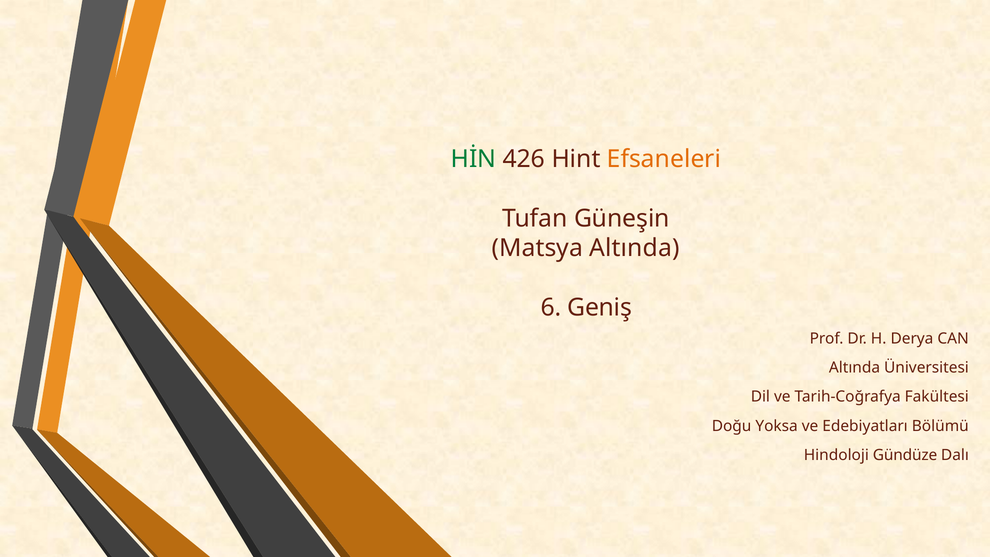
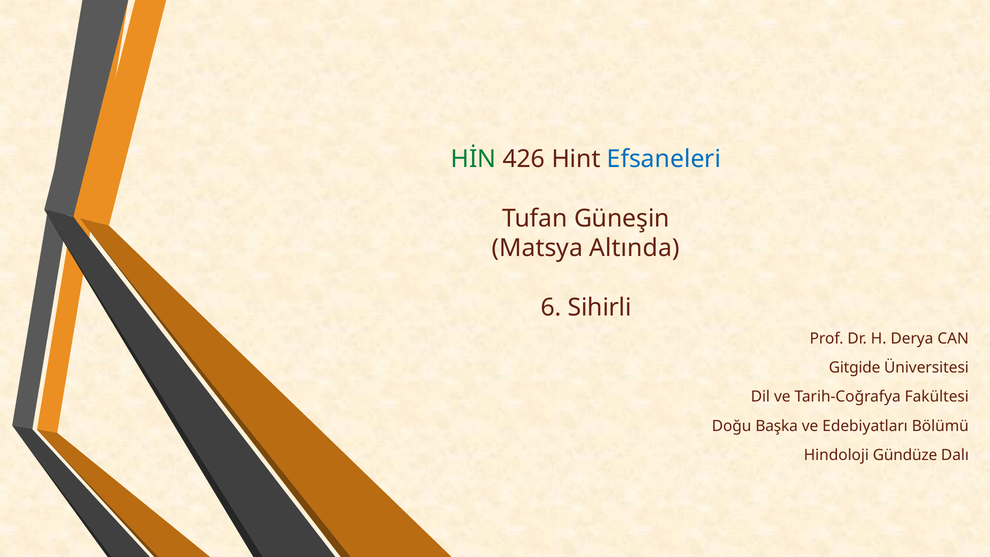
Efsaneleri colour: orange -> blue (664, 159)
Geniş: Geniş -> Sihirli (600, 308)
Altında: Altında -> Gitgide (855, 368)
Yoksa: Yoksa -> Başka (777, 426)
